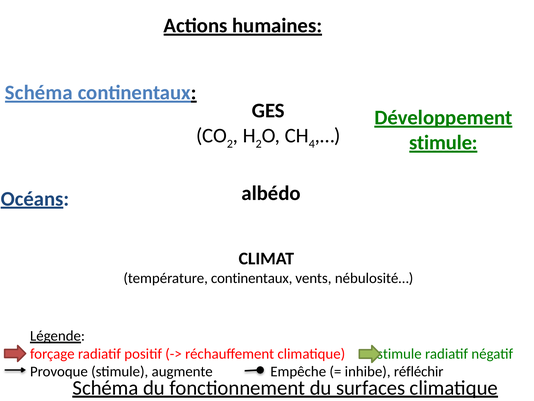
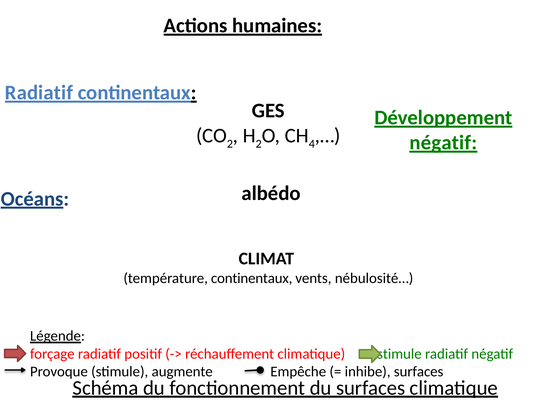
Schéma: Schéma -> Radiatif (39, 93)
stimule: stimule -> négatif (443, 143)
inhibe réfléchir: réfléchir -> surfaces (419, 371)
